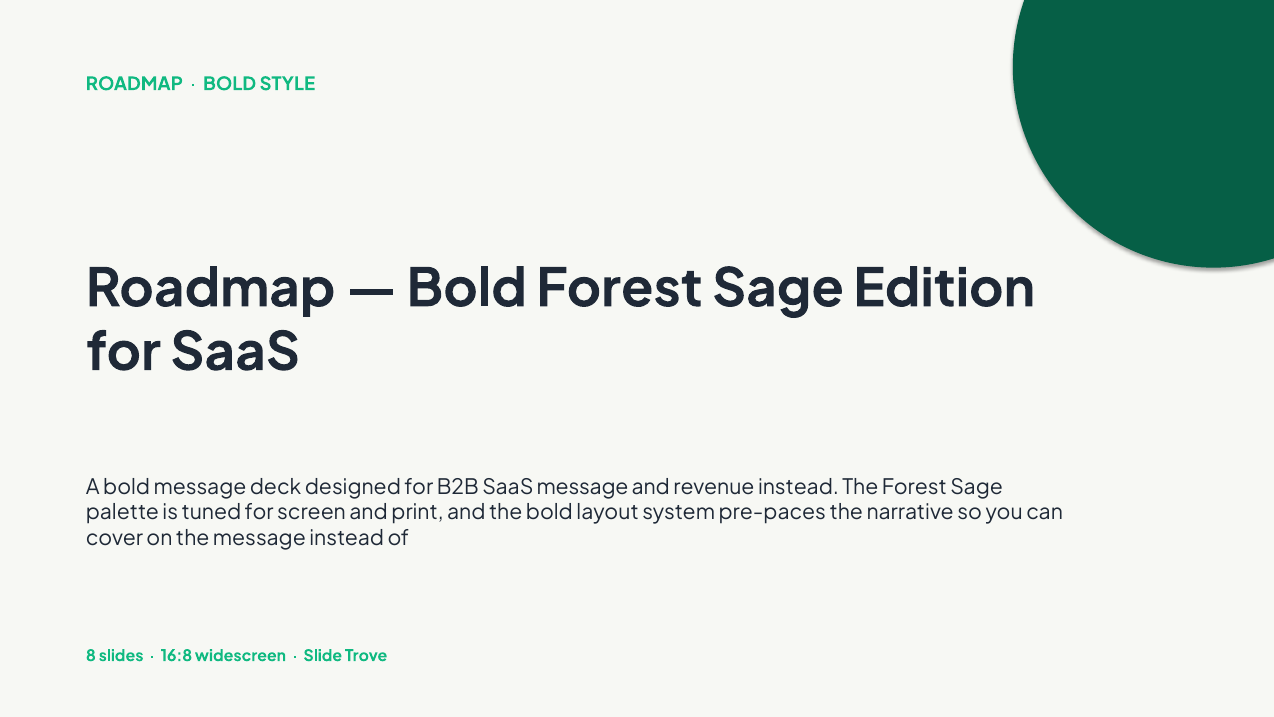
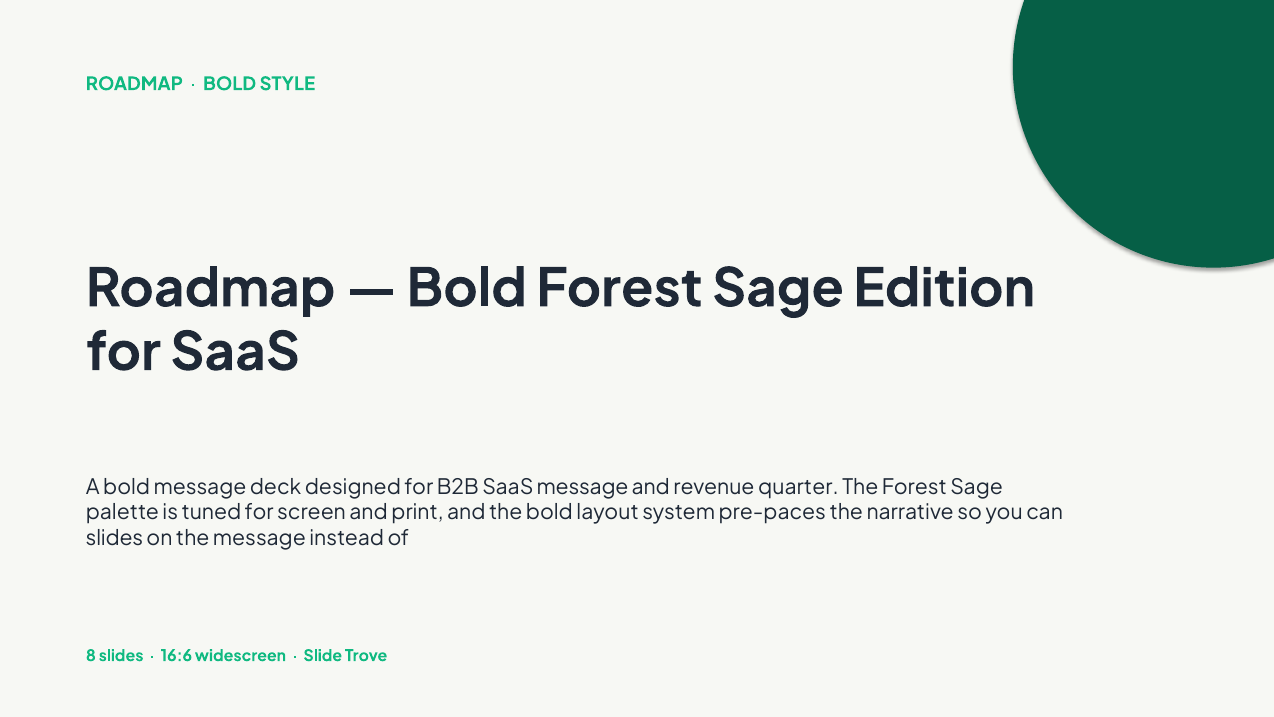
revenue instead: instead -> quarter (798, 487)
cover: cover -> slides (114, 538)
16:8: 16:8 -> 16:6 (176, 656)
